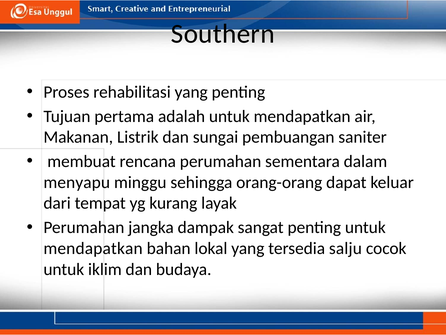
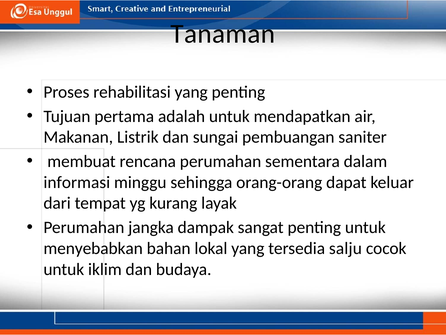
Southern: Southern -> Tanaman (223, 34)
menyapu: menyapu -> informasi (77, 182)
mendapatkan: mendapatkan -> menyebabkan (93, 248)
